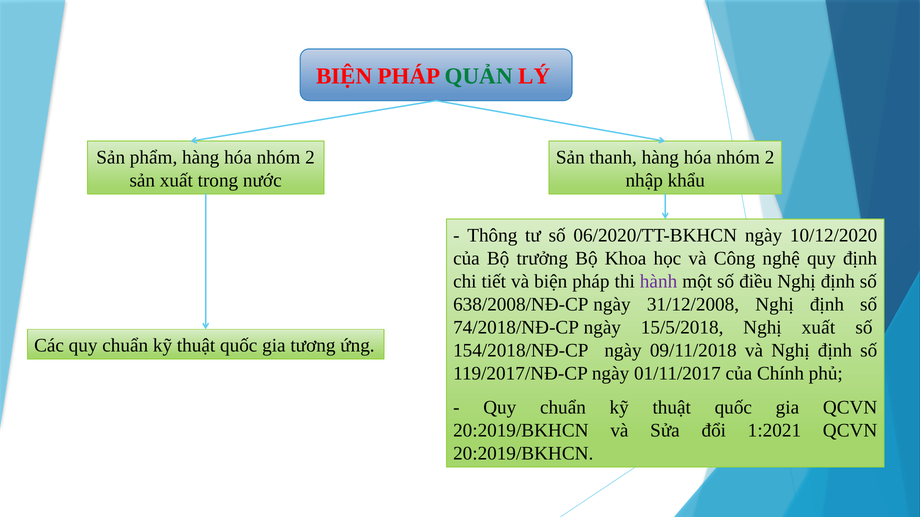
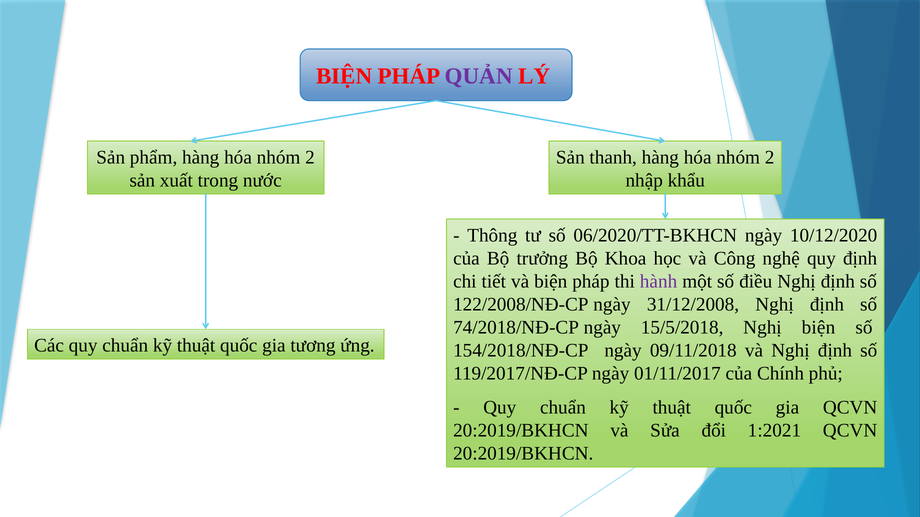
QUẢN colour: green -> purple (479, 76)
638/2008/NĐ-CP: 638/2008/NĐ-CP -> 122/2008/NĐ-CP (521, 305)
Nghị xuất: xuất -> biện (818, 328)
